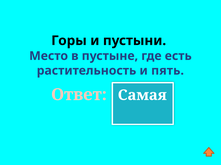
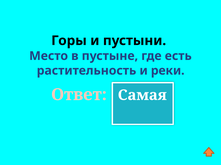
пять: пять -> реки (168, 71)
